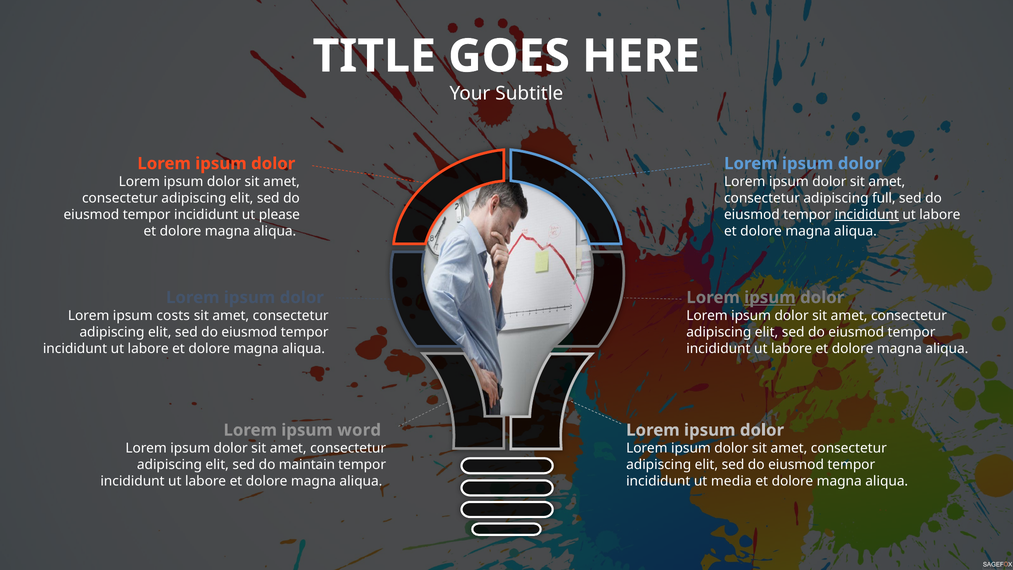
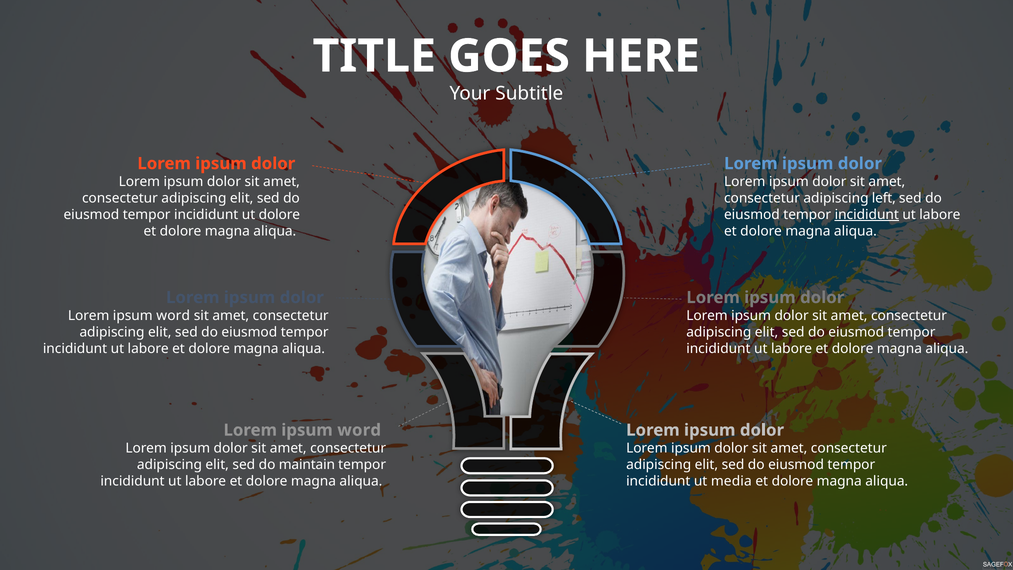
full: full -> left (884, 198)
ut please: please -> dolore (279, 215)
ipsum underline: present -> none (770, 297)
costs: costs -> word (173, 316)
